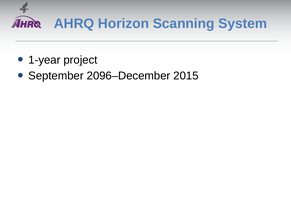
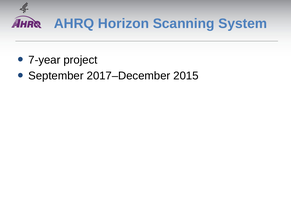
1-year: 1-year -> 7-year (44, 60)
2096–December: 2096–December -> 2017–December (128, 76)
